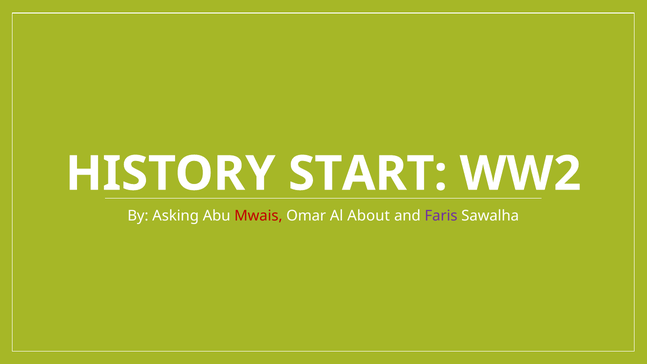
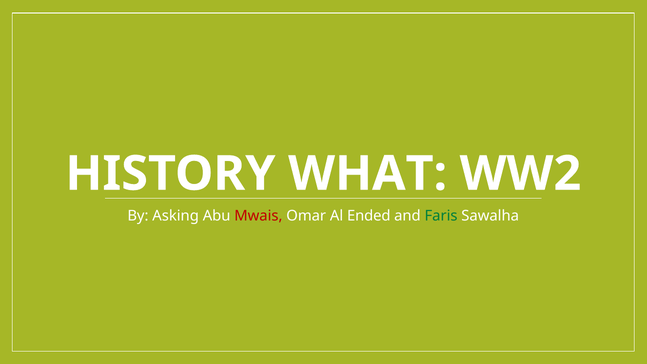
START: START -> WHAT (368, 174)
About: About -> Ended (369, 216)
Faris colour: purple -> green (441, 216)
